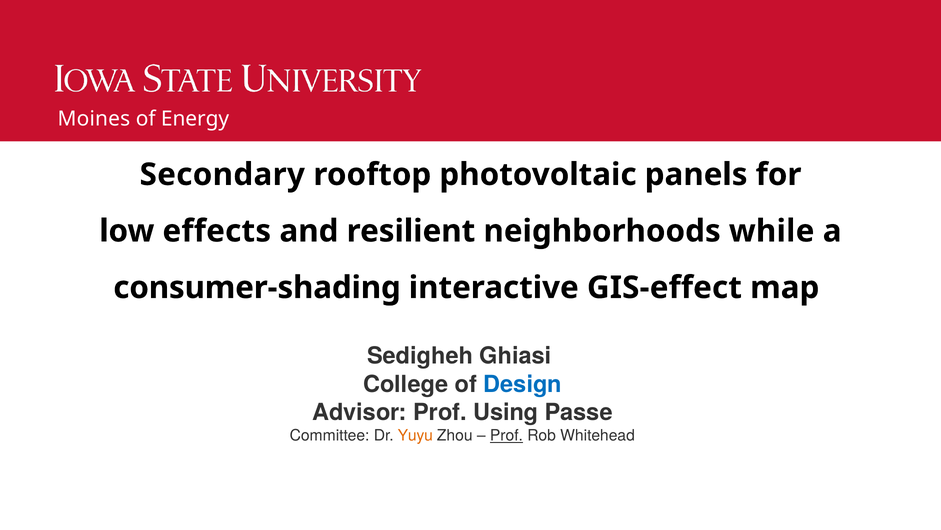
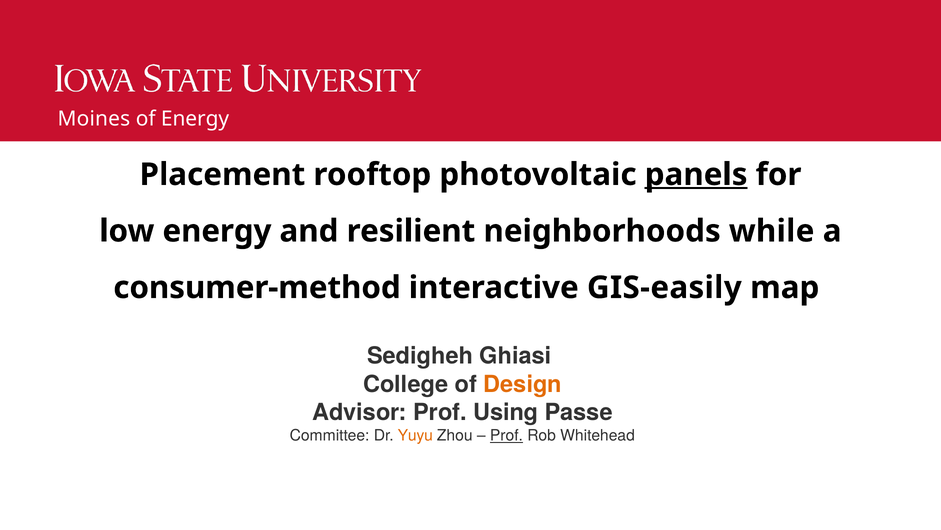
Secondary: Secondary -> Placement (222, 174)
panels underline: none -> present (696, 174)
low effects: effects -> energy (217, 231)
consumer-shading: consumer-shading -> consumer-method (257, 287)
GIS-effect: GIS-effect -> GIS-easily (664, 287)
Design colour: blue -> orange (523, 384)
